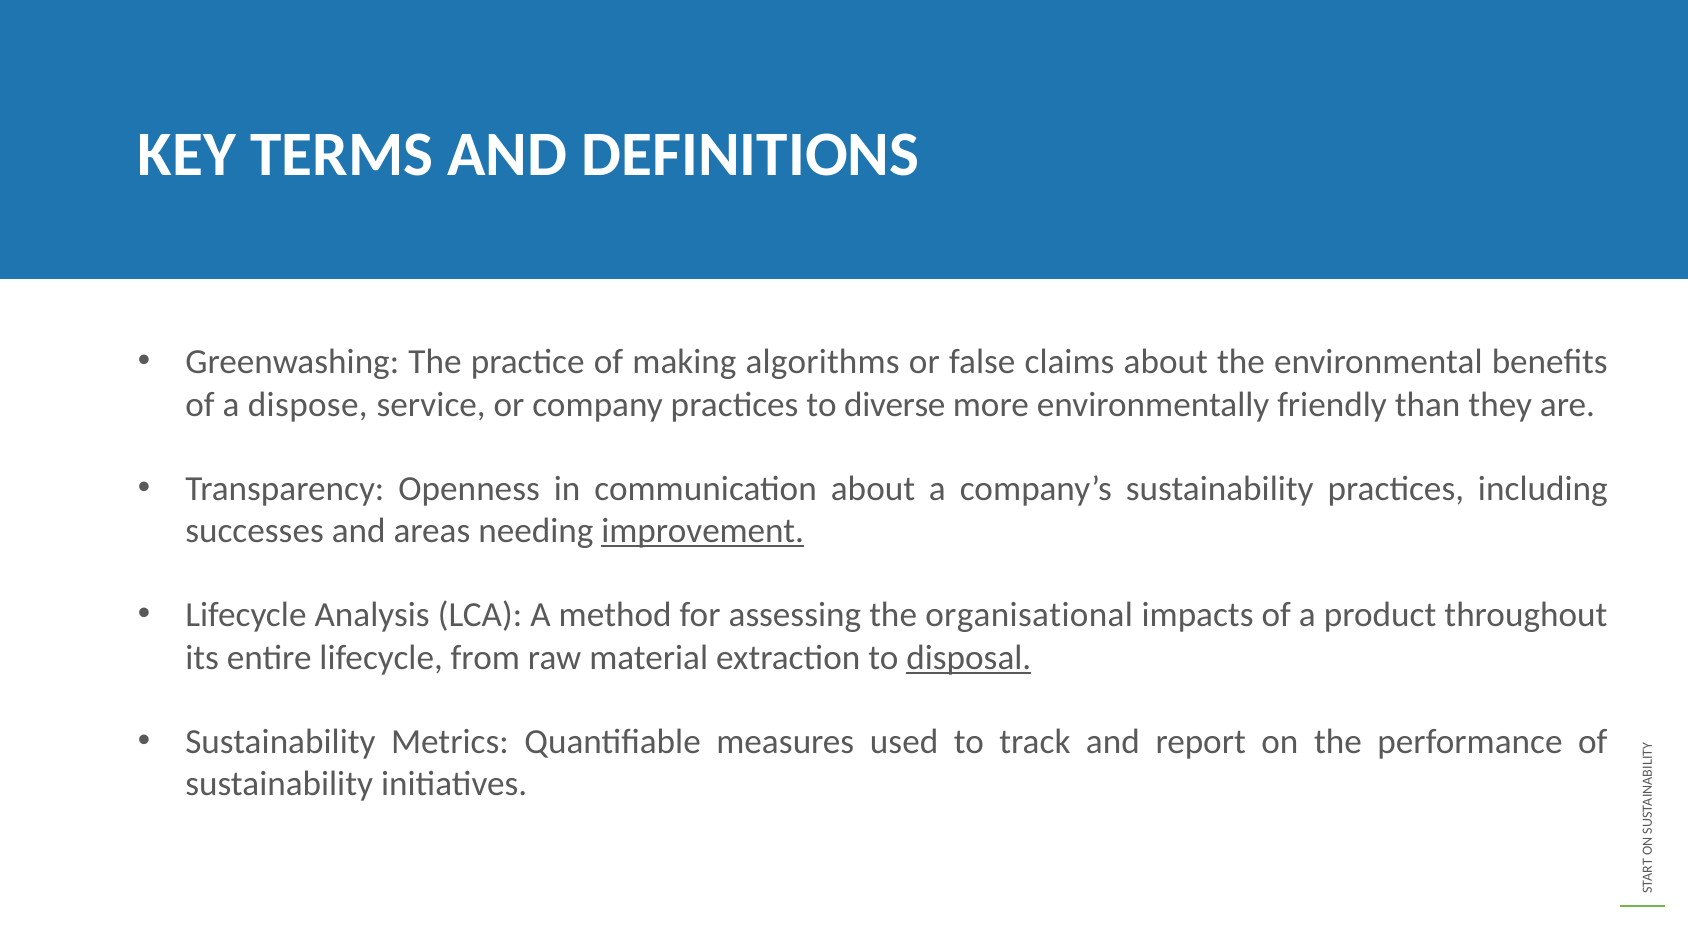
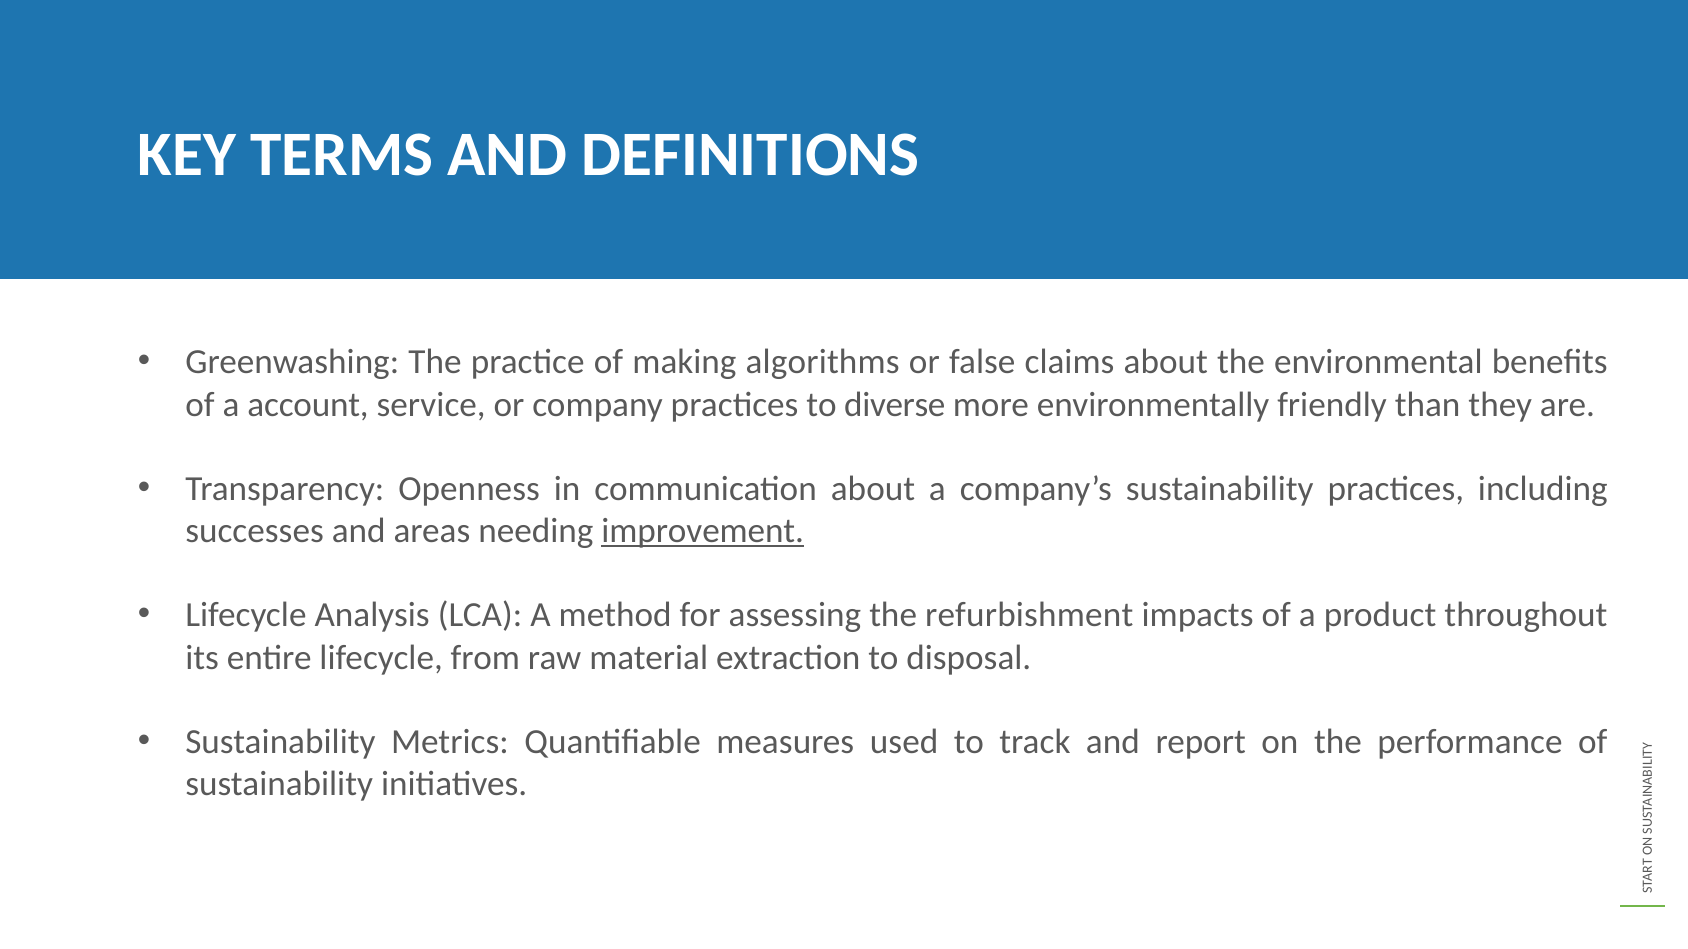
dispose: dispose -> account (308, 405)
organisational: organisational -> refurbishment (1029, 616)
disposal underline: present -> none (969, 658)
